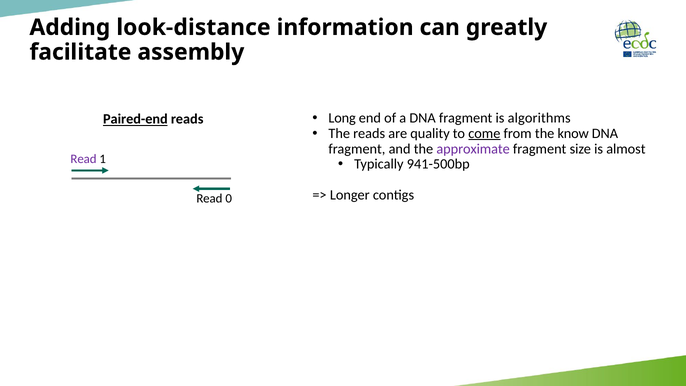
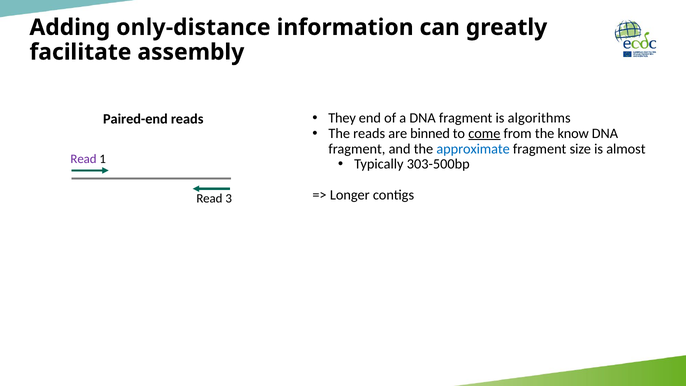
look-distance: look-distance -> only-distance (193, 27)
Paired-end underline: present -> none (135, 119)
Long: Long -> They (342, 118)
quality: quality -> binned (430, 133)
approximate colour: purple -> blue (473, 149)
941-500bp: 941-500bp -> 303-500bp (438, 164)
0: 0 -> 3 (229, 198)
